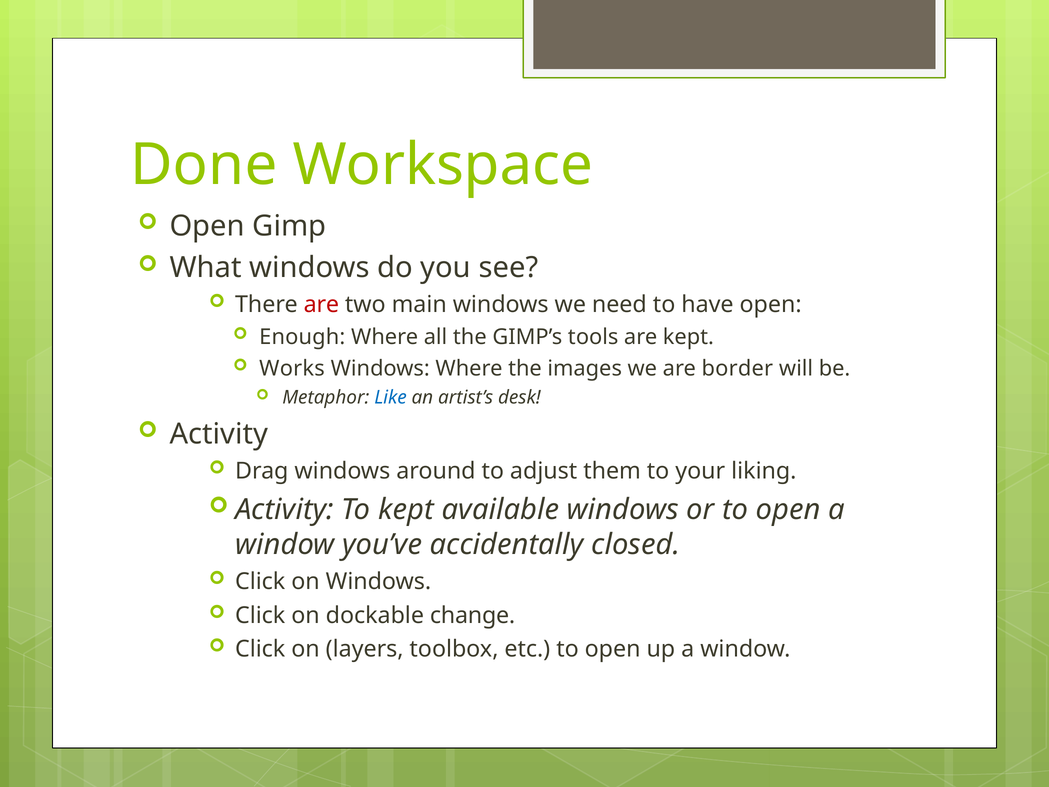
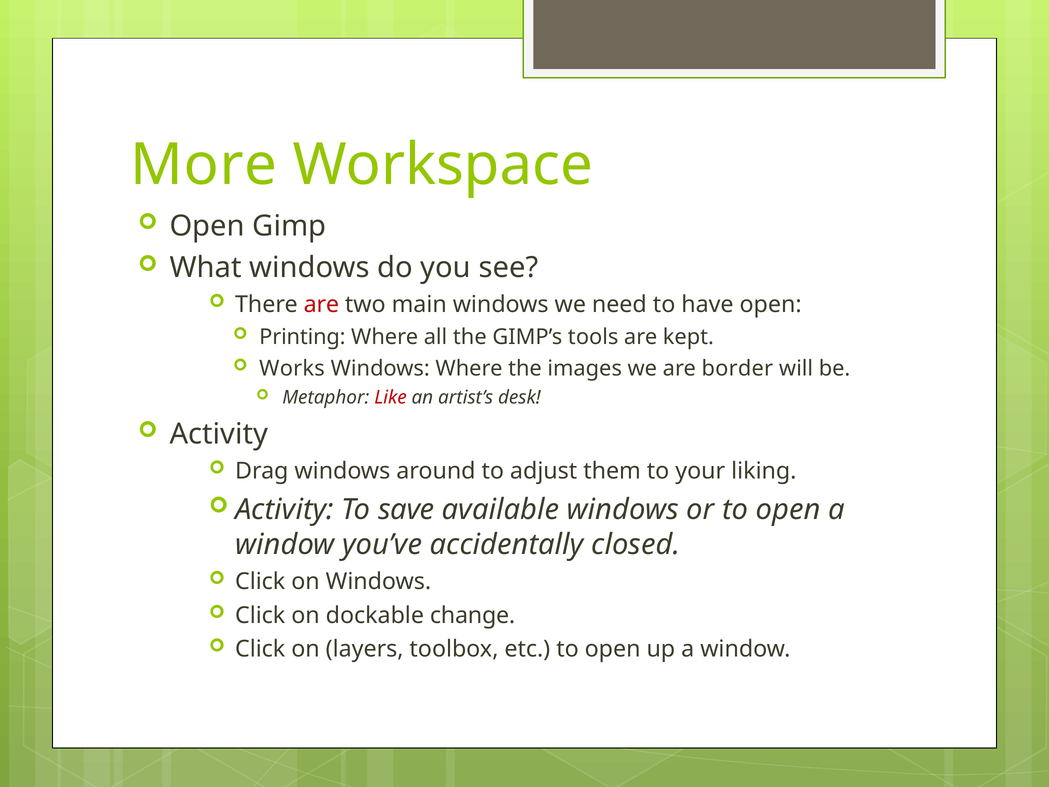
Done: Done -> More (204, 165)
Enough: Enough -> Printing (302, 337)
Like colour: blue -> red (391, 397)
To kept: kept -> save (406, 510)
